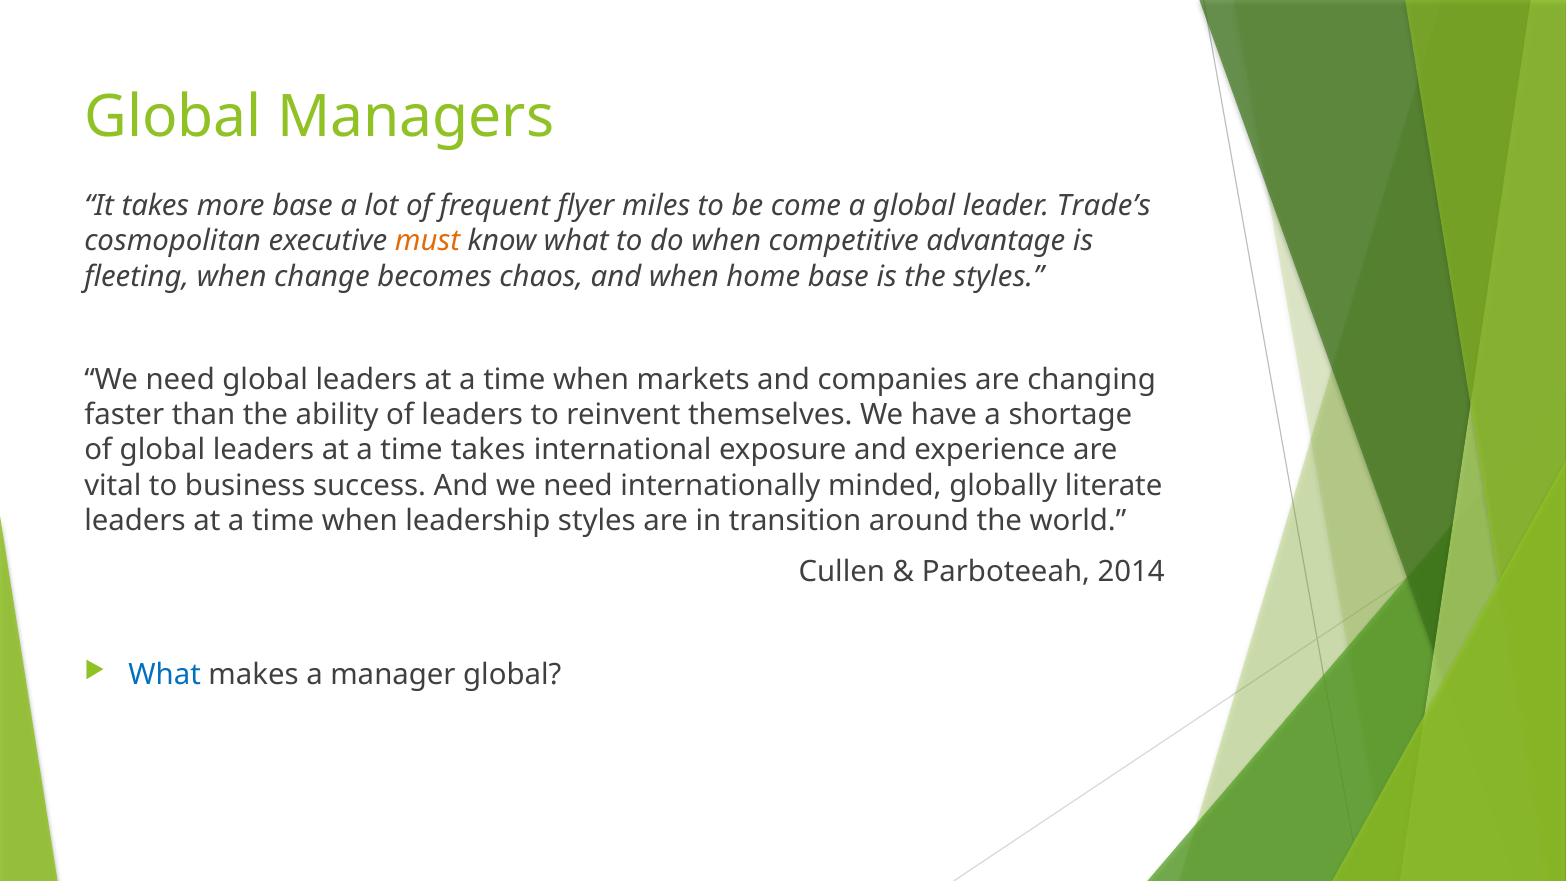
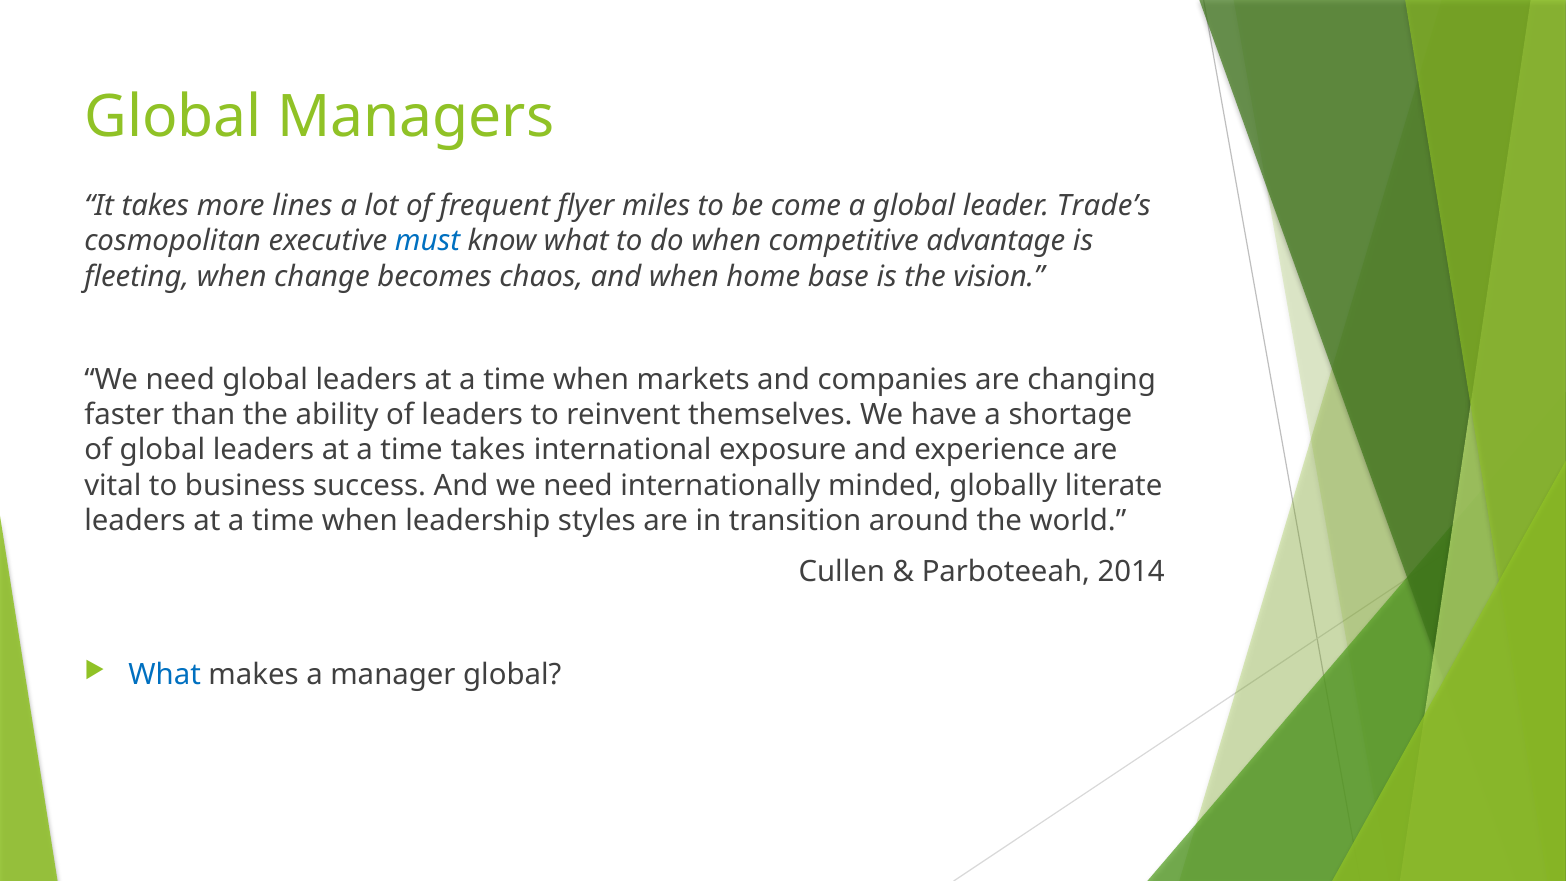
more base: base -> lines (302, 206)
must colour: orange -> blue (427, 241)
the styles: styles -> vision (999, 276)
